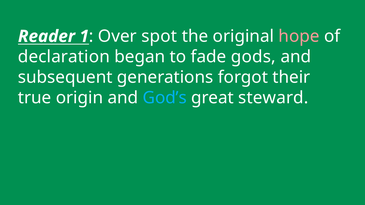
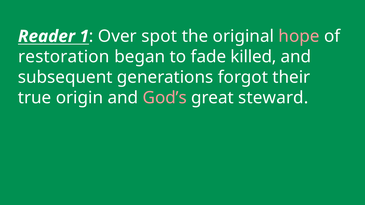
declaration: declaration -> restoration (64, 57)
gods: gods -> killed (254, 57)
God’s colour: light blue -> pink (165, 98)
